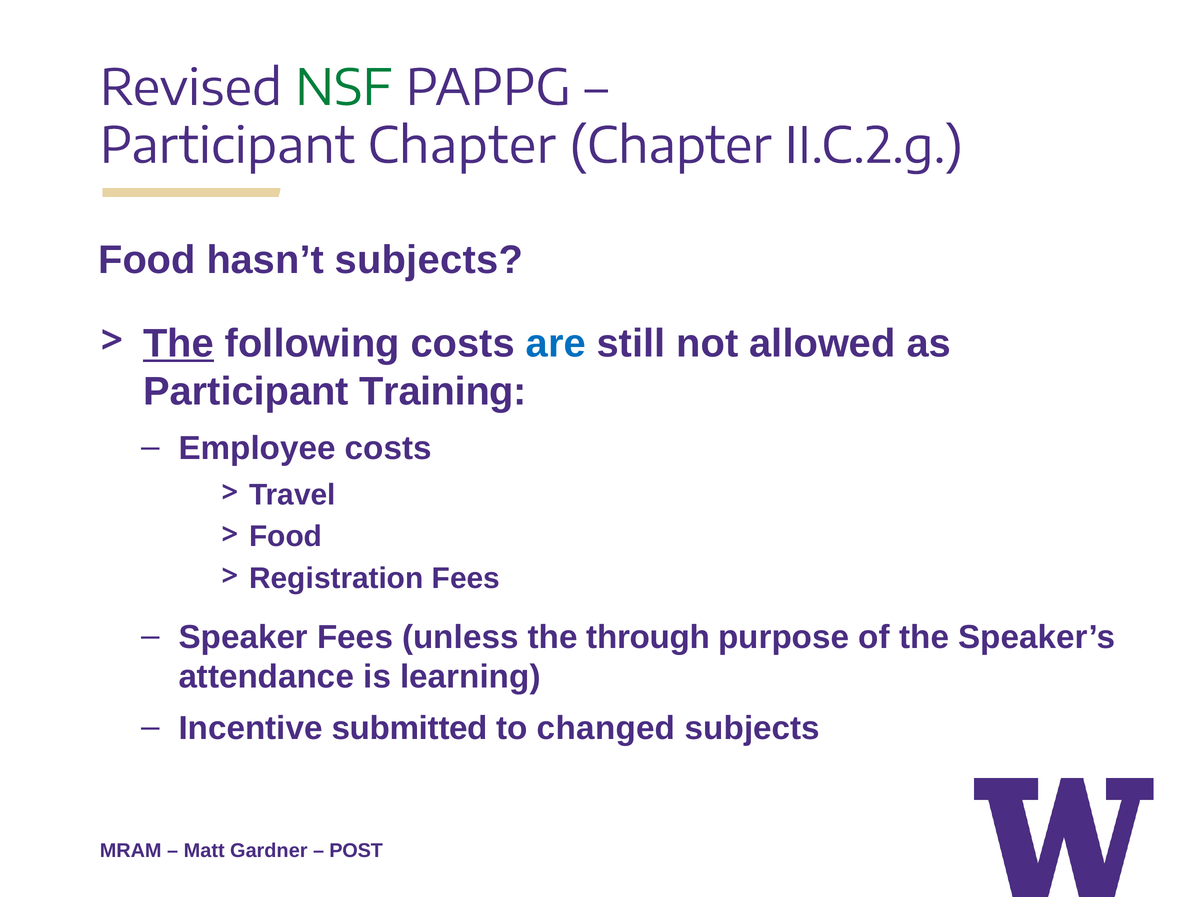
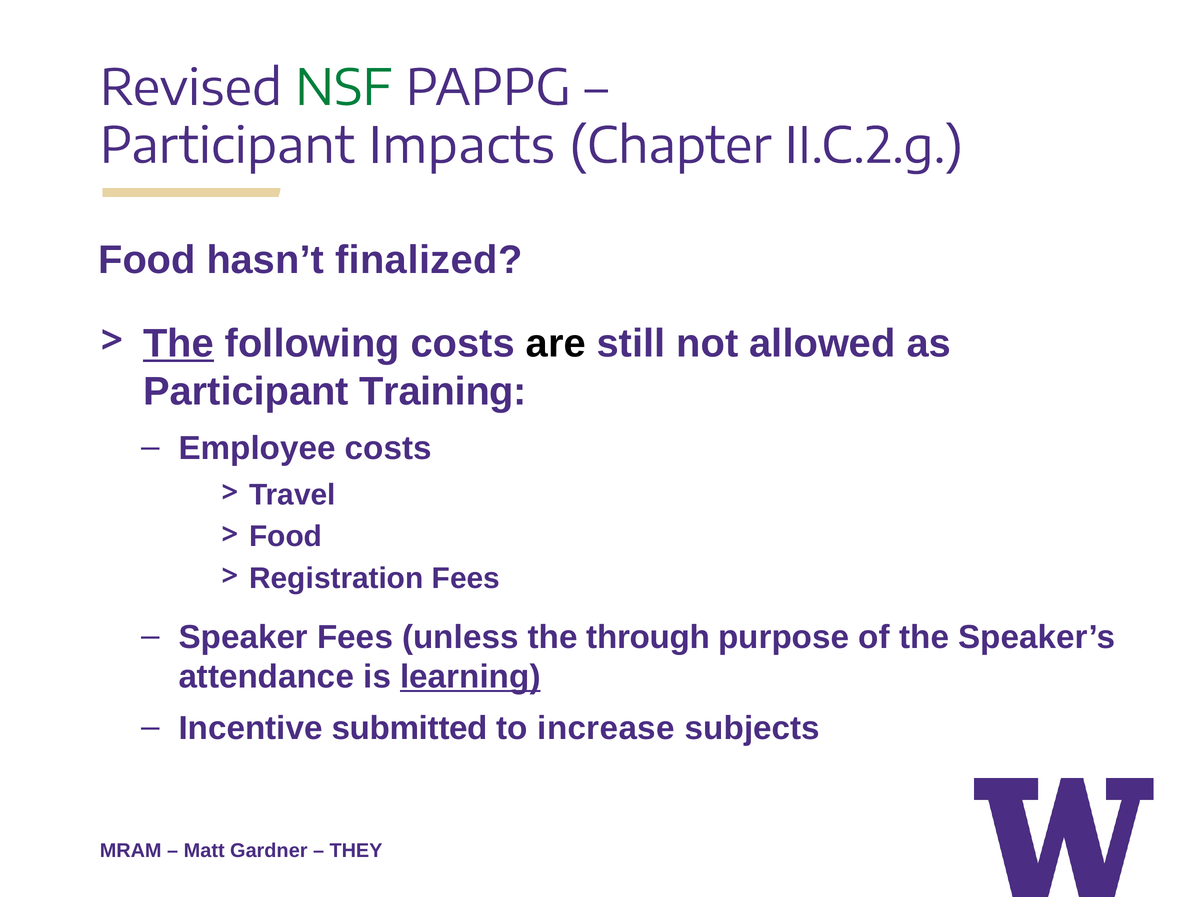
Participant Chapter: Chapter -> Impacts (462, 146)
hasn’t subjects: subjects -> finalized (429, 260)
are colour: blue -> black (556, 344)
learning underline: none -> present (470, 677)
changed: changed -> increase (606, 728)
POST: POST -> THEY (356, 851)
